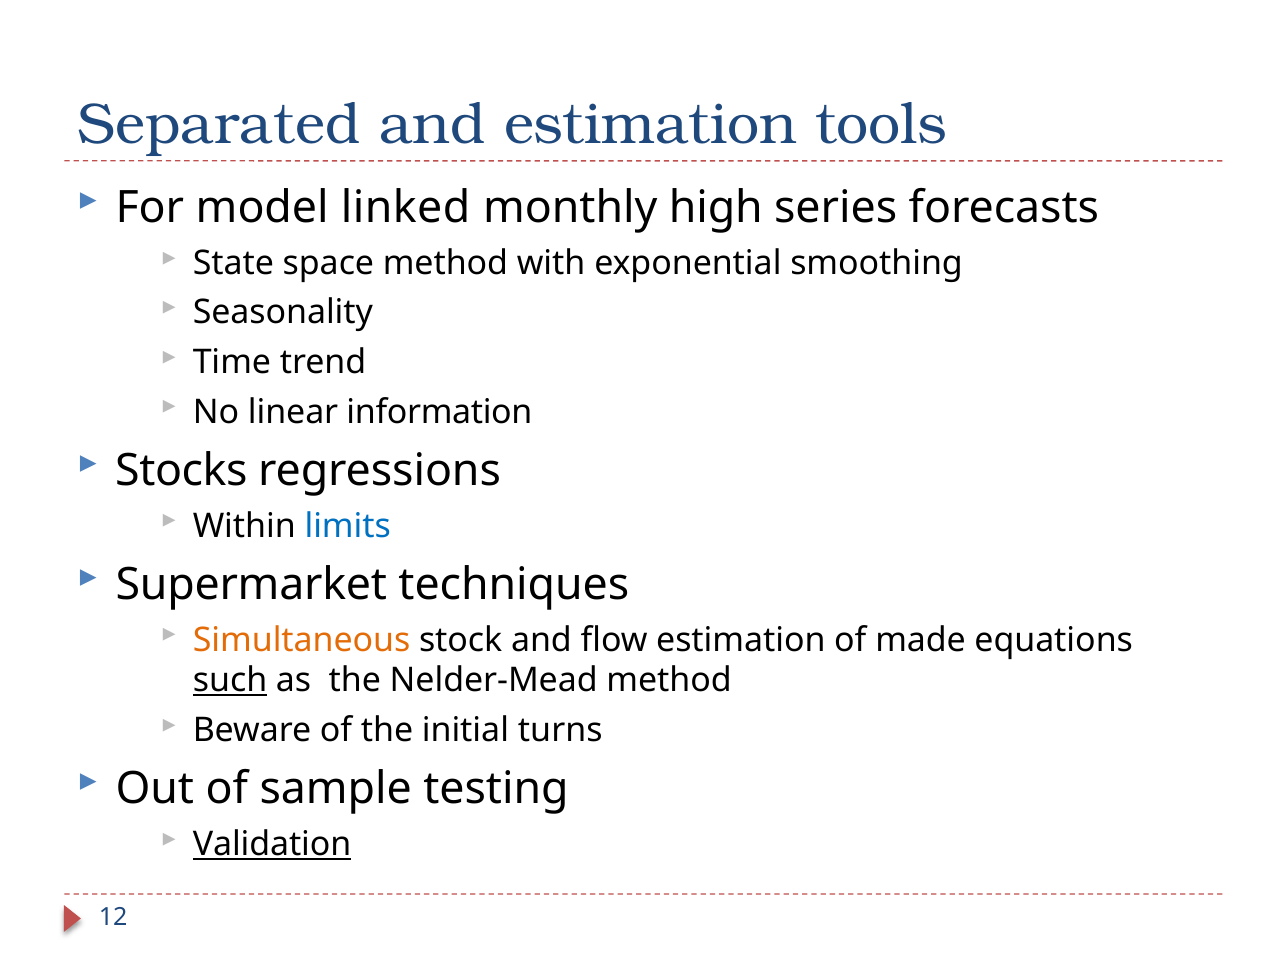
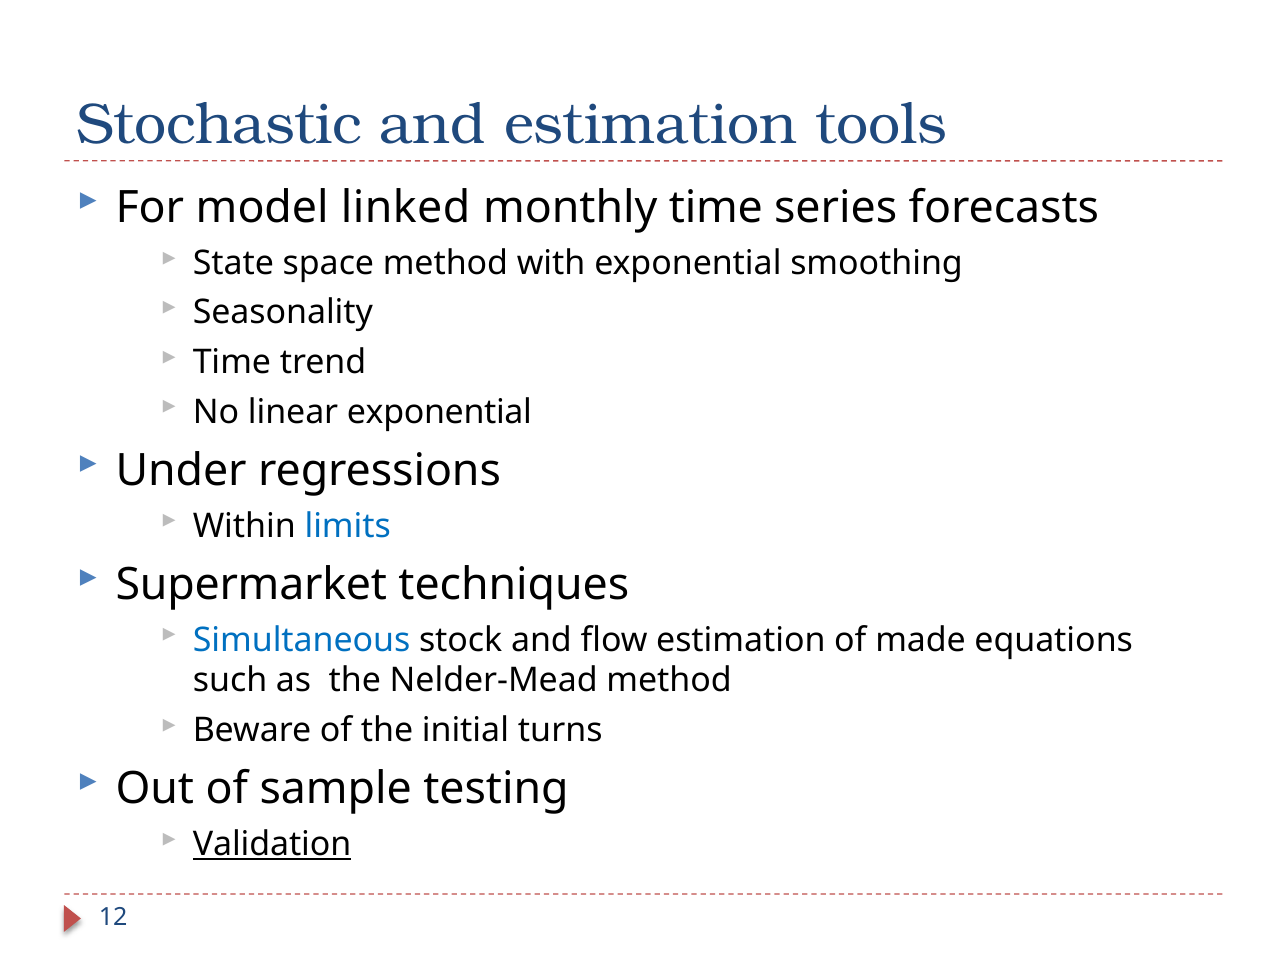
Separated: Separated -> Stochastic (219, 124)
monthly high: high -> time (716, 208)
linear information: information -> exponential (439, 412)
Stocks: Stocks -> Under (181, 471)
Simultaneous colour: orange -> blue (302, 640)
such underline: present -> none (230, 681)
